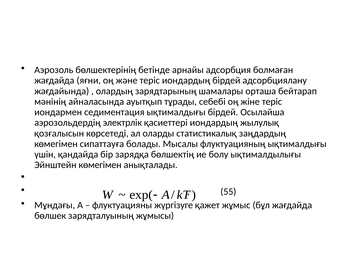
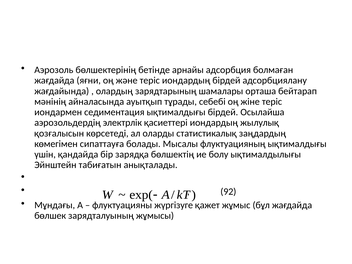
Эйнштейн көмегімен: көмегімен -> табиғатын (100, 165)
55: 55 -> 92 (228, 192)
